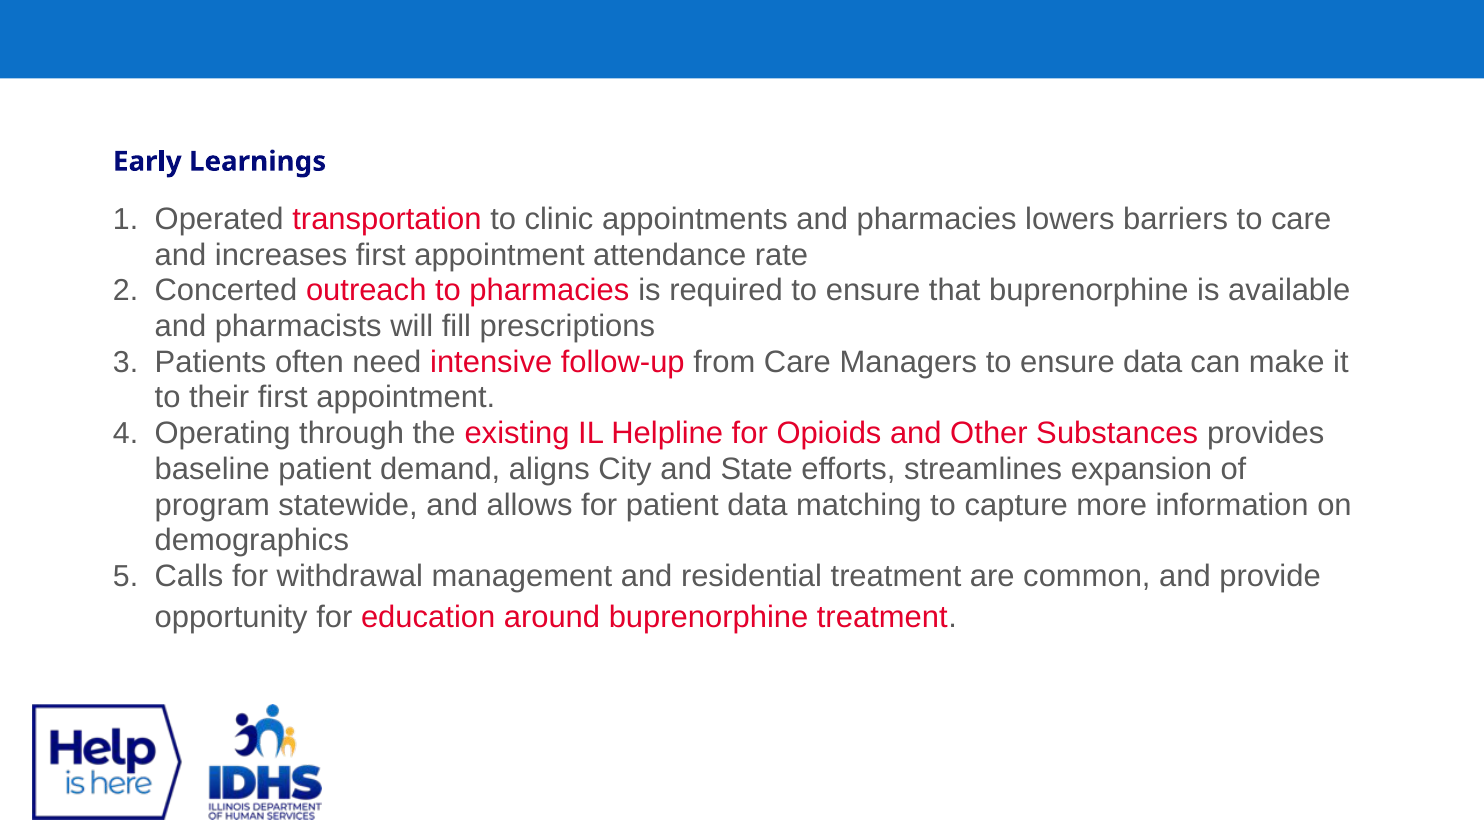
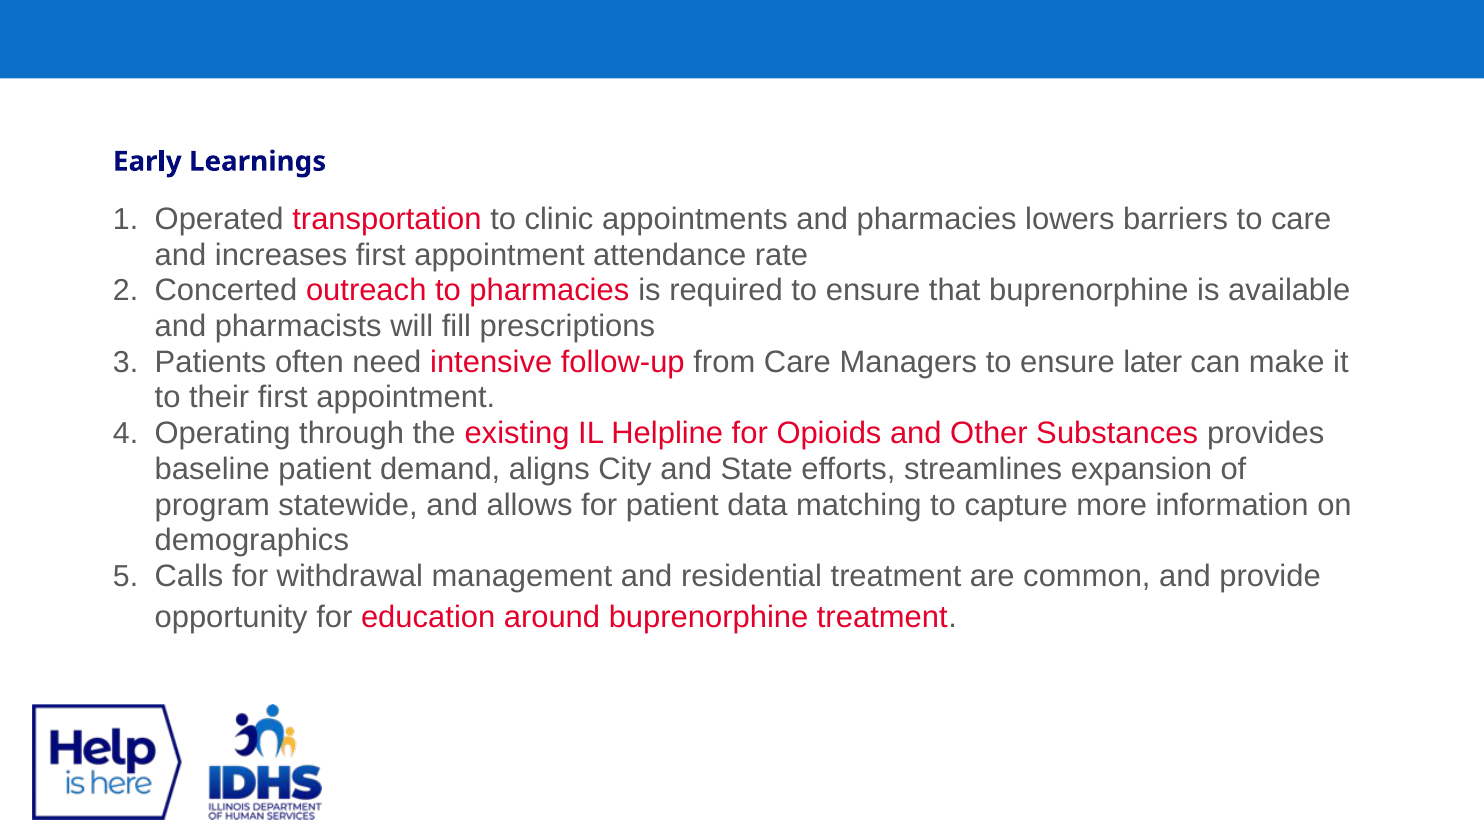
ensure data: data -> later (1153, 362)
